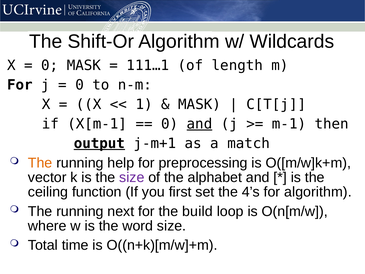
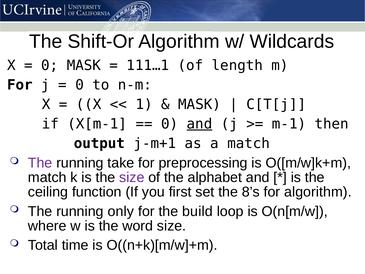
output underline: present -> none (99, 143)
The colour: orange -> purple (40, 163)
help: help -> take (121, 163)
vector: vector -> match (47, 177)
4’s: 4’s -> 8’s (251, 192)
next: next -> only (121, 211)
